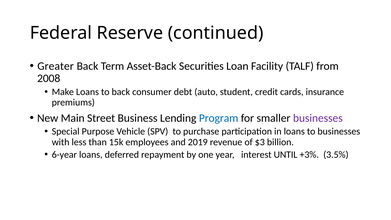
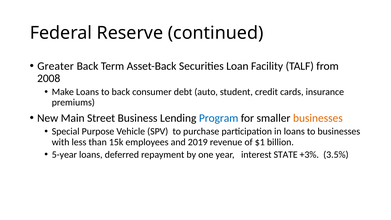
businesses colour: purple -> orange (318, 118)
$3: $3 -> $1 (260, 142)
6-year: 6-year -> 5-year (64, 155)
UNTIL: UNTIL -> STATE (286, 155)
